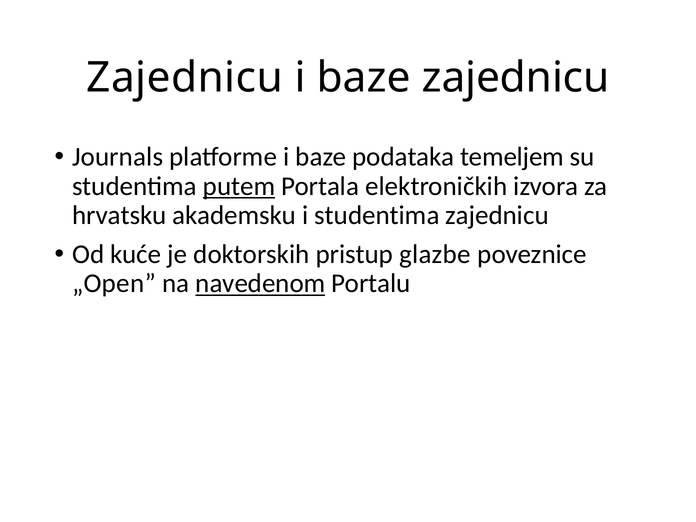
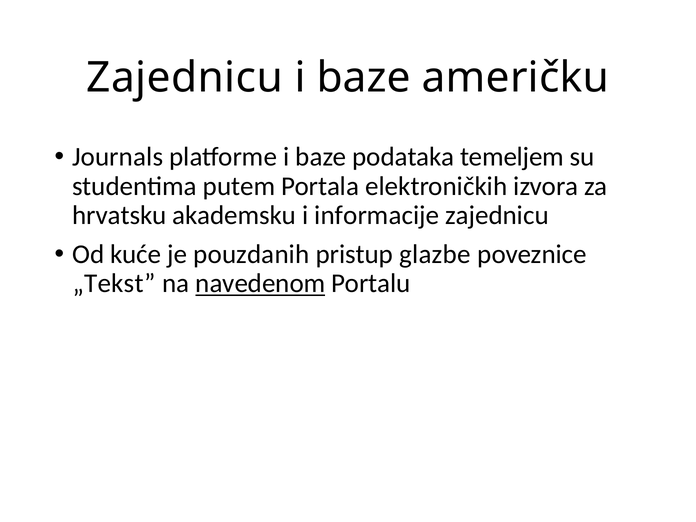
baze zajednicu: zajednicu -> američku (515, 78)
putem underline: present -> none (239, 186)
i studentima: studentima -> informacije (377, 215)
doktorskih: doktorskih -> pouzdanih (251, 254)
„Open: „Open -> „Tekst (114, 284)
